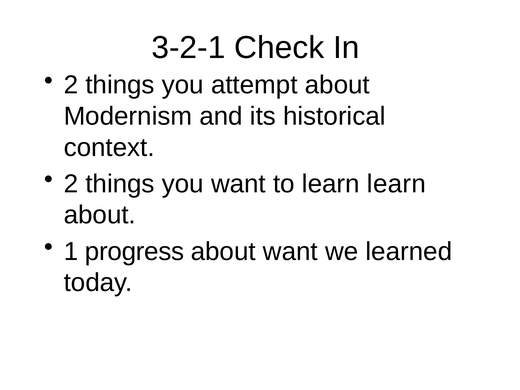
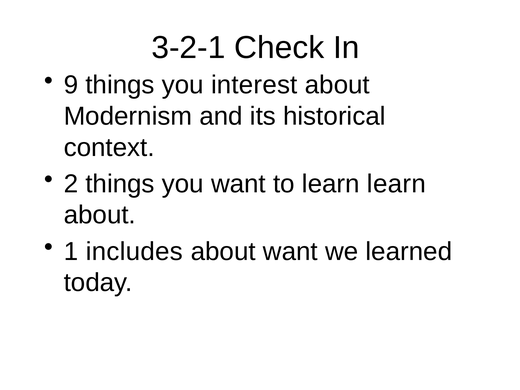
2: 2 -> 9 (71, 85)
attempt: attempt -> interest (254, 85)
progress: progress -> includes (134, 251)
